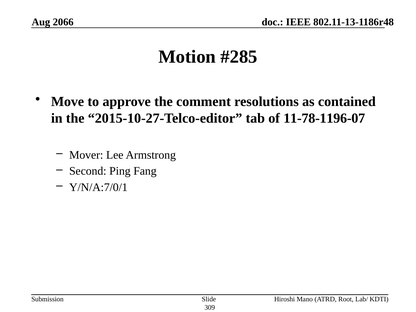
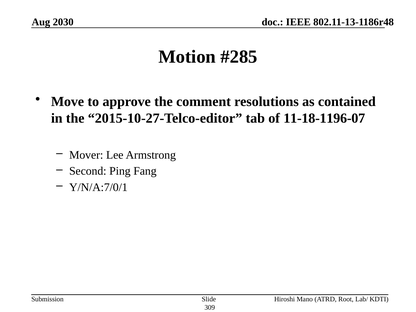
2066: 2066 -> 2030 (63, 22)
11-78-1196-07: 11-78-1196-07 -> 11-18-1196-07 (324, 118)
